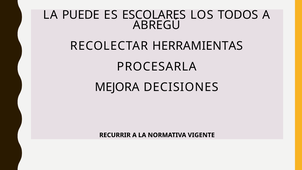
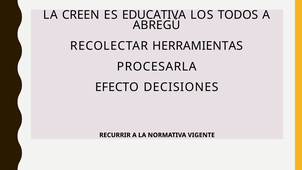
PUEDE: PUEDE -> CREEN (81, 15)
ESCOLARES: ESCOLARES -> EDUCATIVA (154, 15)
MEJORA: MEJORA -> EFECTO (117, 87)
